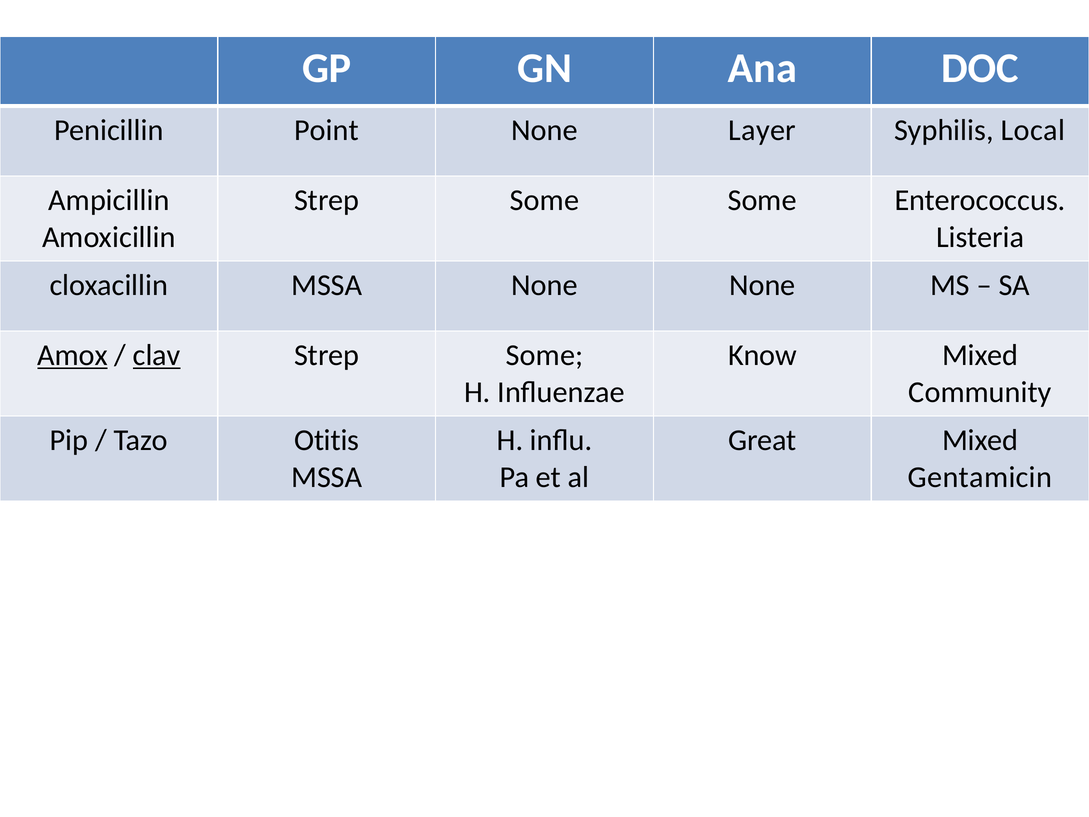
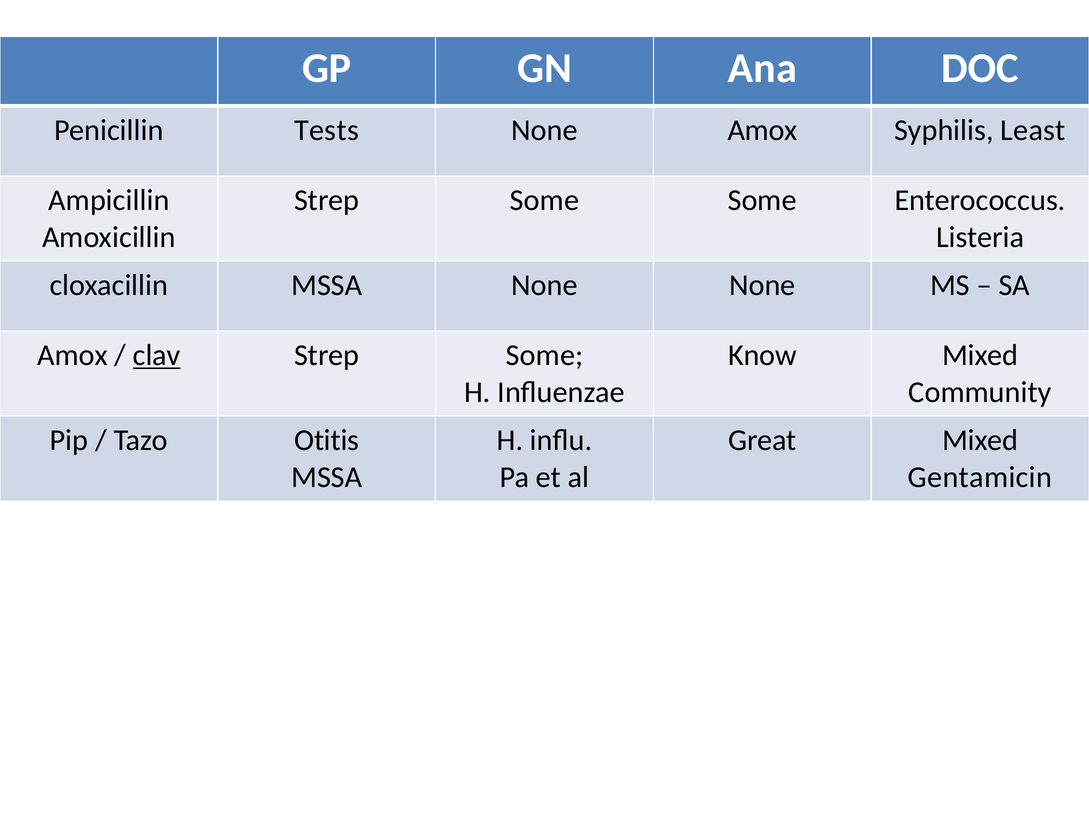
Point: Point -> Tests (326, 130)
None Layer: Layer -> Amox (762, 130)
Local: Local -> Least (1033, 130)
Amox underline: present -> none (73, 355)
